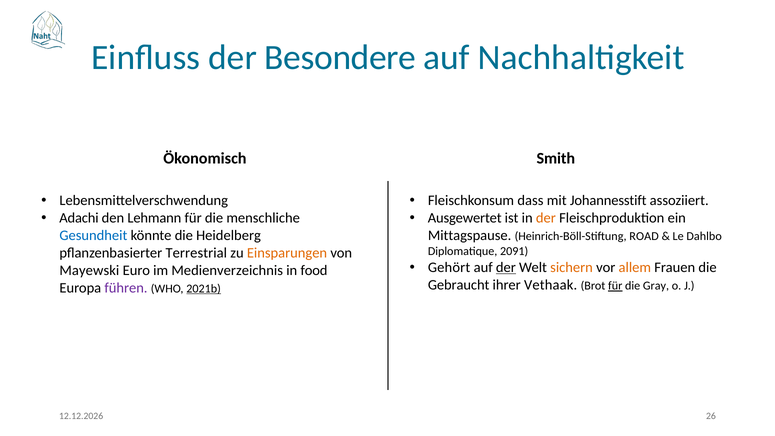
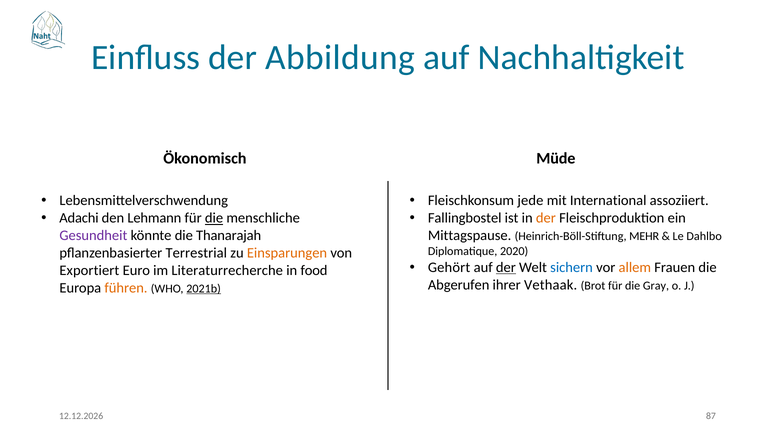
Besondere: Besondere -> Abbildung (340, 58)
Smith: Smith -> Müde (556, 158)
dass: dass -> jede (530, 201)
Johannesstift: Johannesstift -> International (608, 201)
die underline: none -> present (214, 218)
Ausgewertet: Ausgewertet -> Fallingbostel (465, 218)
Gesundheit colour: blue -> purple (93, 235)
Heidelberg: Heidelberg -> Thanarajah (229, 235)
ROAD: ROAD -> MEHR (644, 236)
2091: 2091 -> 2020 (514, 251)
sichern colour: orange -> blue (572, 267)
Mayewski: Mayewski -> Exportiert (89, 270)
Medienverzeichnis: Medienverzeichnis -> Literaturrecherche (227, 270)
Gebraucht: Gebraucht -> Abgerufen (459, 285)
für underline: present -> none (615, 286)
führen colour: purple -> orange (126, 288)
26: 26 -> 87 (711, 416)
